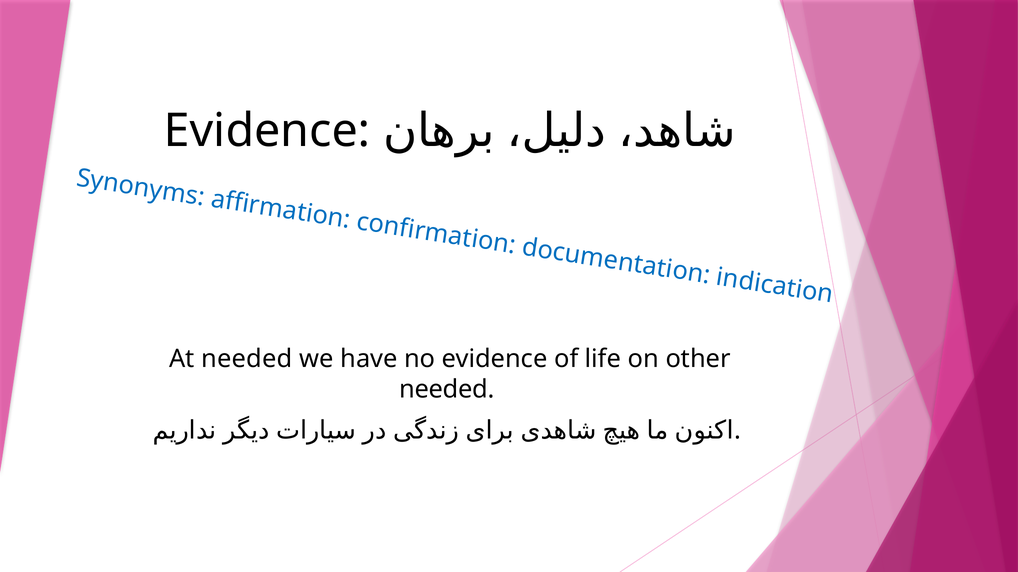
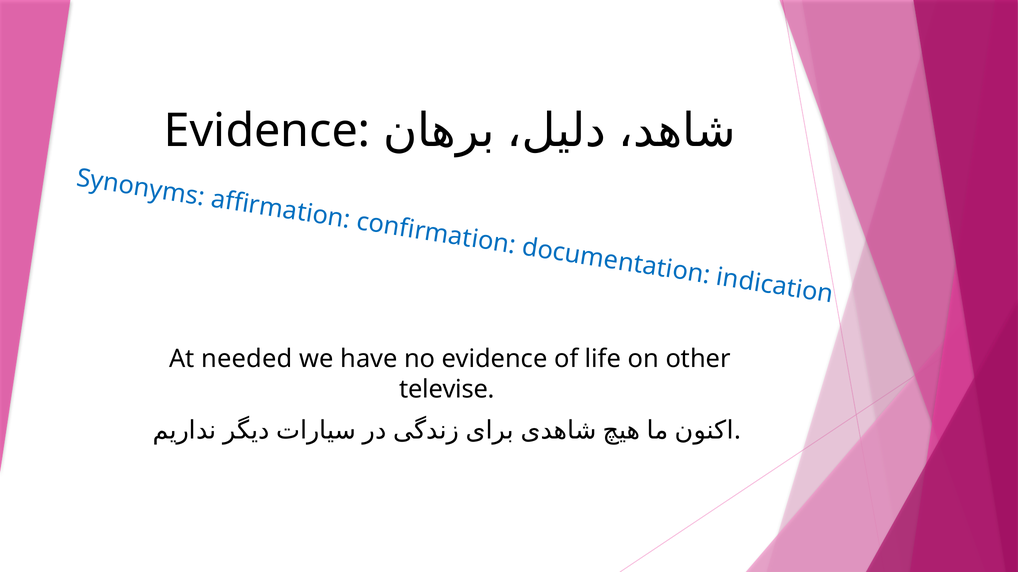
needed: needed -> televise (447, 390)
